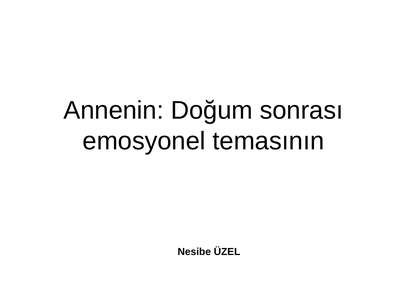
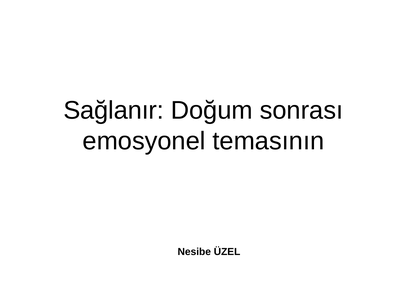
Annenin: Annenin -> Sağlanır (114, 110)
